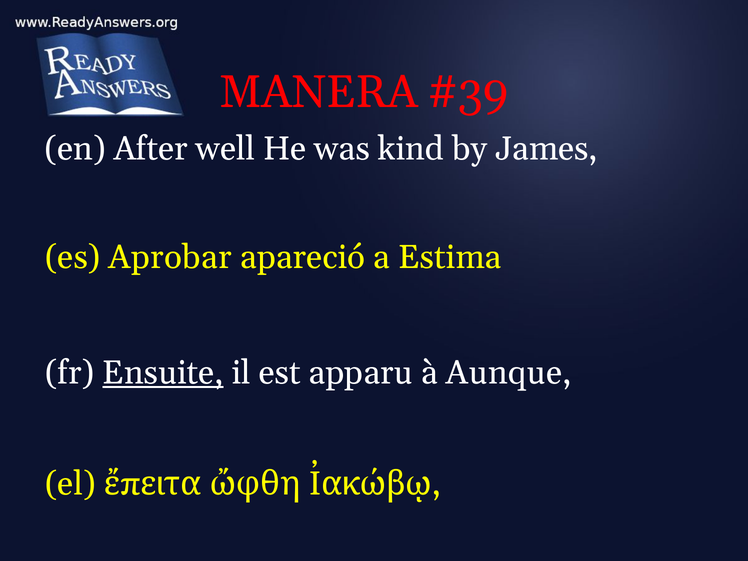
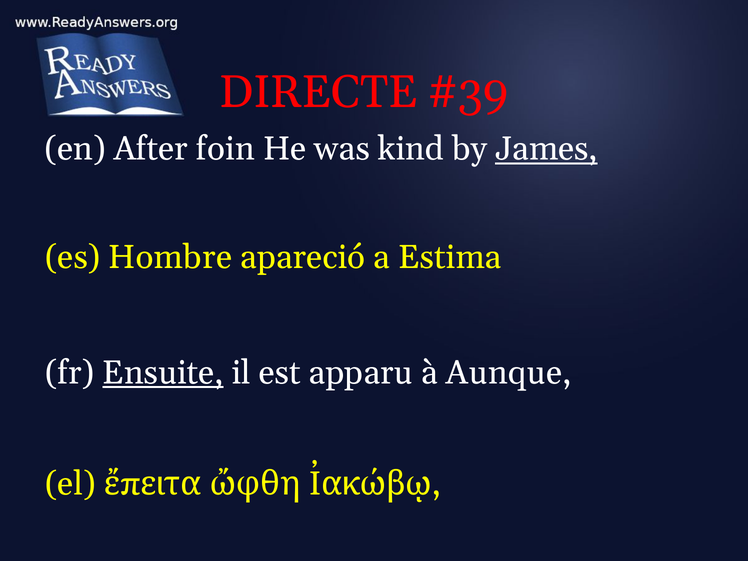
MANERA: MANERA -> DIRECTE (319, 92)
well: well -> foin (225, 149)
James underline: none -> present (546, 149)
Aprobar: Aprobar -> Hombre (170, 257)
